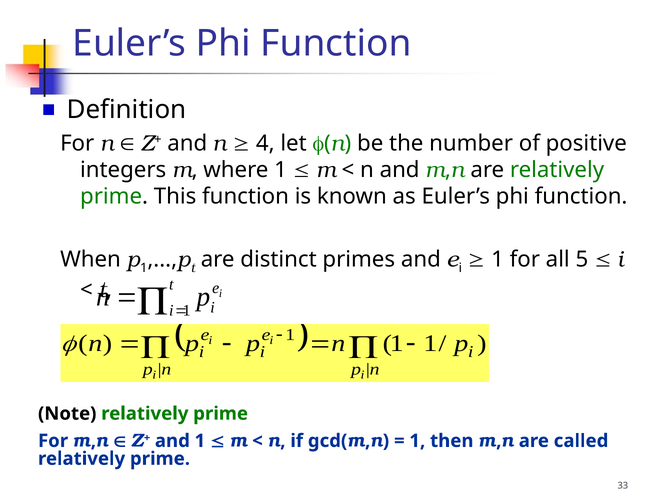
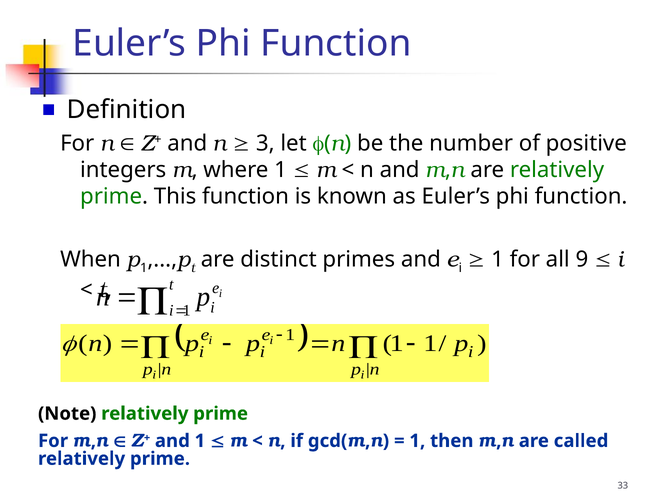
4: 4 -> 3 (265, 143)
5: 5 -> 9 (582, 259)
